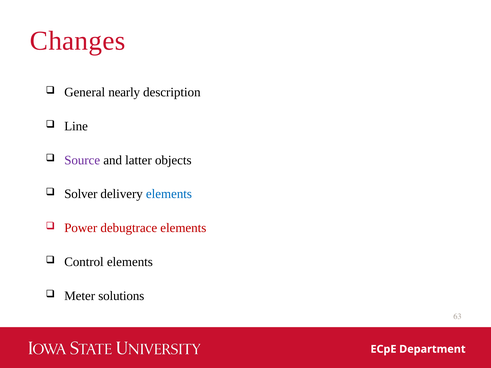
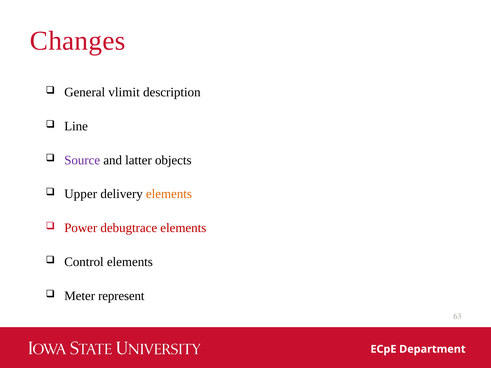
nearly: nearly -> vlimit (124, 92)
Solver: Solver -> Upper (81, 194)
elements colour: blue -> orange (169, 194)
solutions: solutions -> represent (121, 296)
